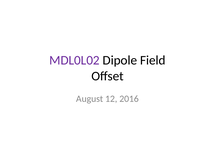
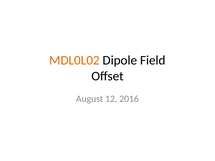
MDL0L02 colour: purple -> orange (74, 60)
